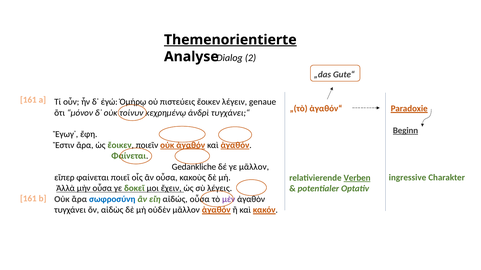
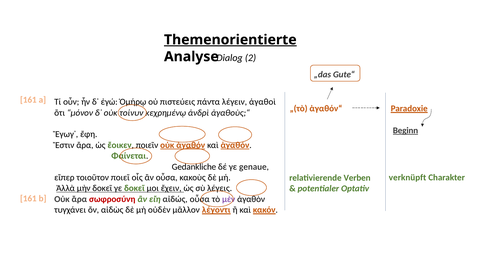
πιστεύεις ἔοικεν: ἔοικεν -> πάντα (208, 102)
genaue: genaue -> ἀγαθοὶ (263, 102)
τυγχάνει;“: τυγχάνει;“ -> ἀγαθοὺς;“ (230, 113)
γε μᾶλλον: μᾶλλον -> genaue (254, 167)
ingressive: ingressive -> verknüpft (408, 178)
εἴπερ φαίνεται: φαίνεται -> τοιοῦτον (93, 178)
Verben underline: present -> none (357, 178)
μὴν οὖσα: οὖσα -> δοκεῖ (102, 189)
σωφροσύνη colour: blue -> red (112, 200)
μᾶλλον ἀγαθόν: ἀγαθόν -> λέγοντι (216, 210)
